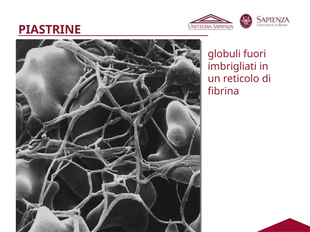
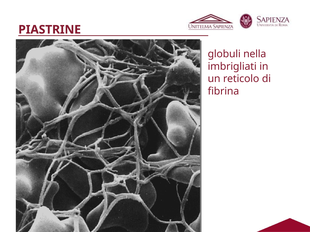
fuori: fuori -> nella (255, 54)
